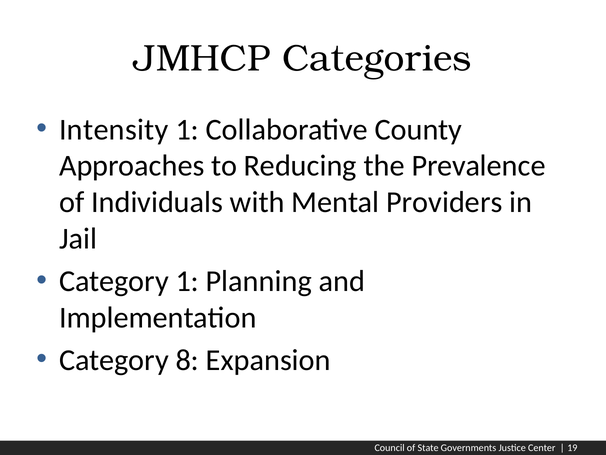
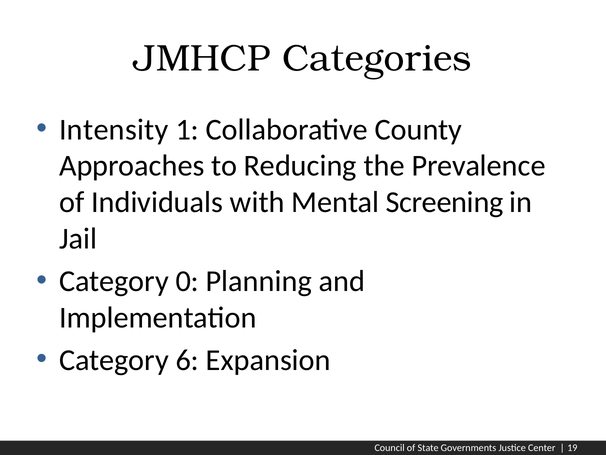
Providers: Providers -> Screening (444, 202)
Category 1: 1 -> 0 (187, 281)
8: 8 -> 6 (187, 360)
